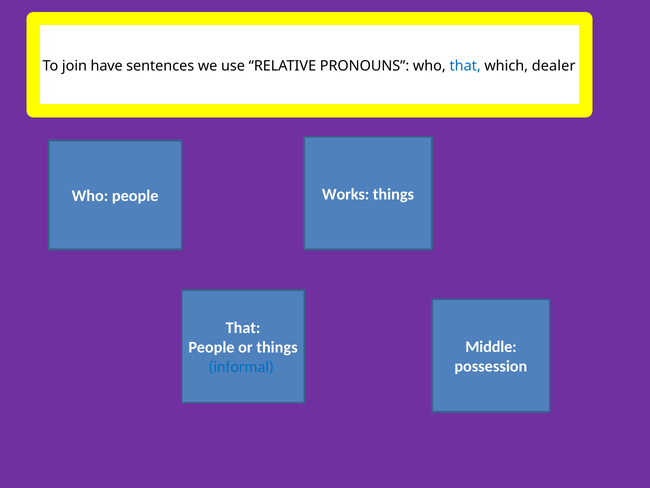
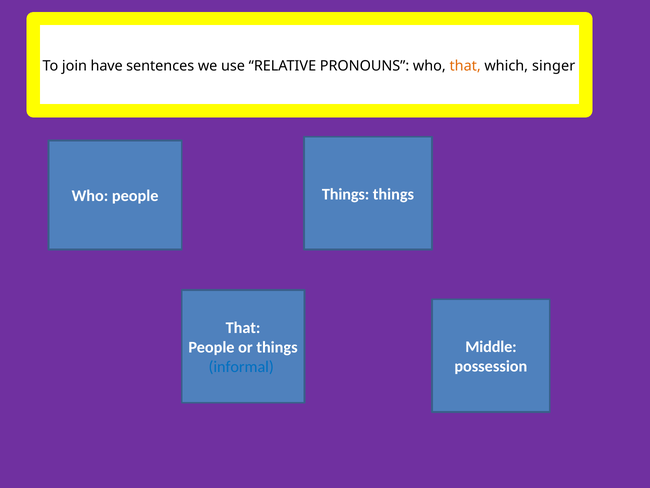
that colour: blue -> orange (465, 66)
dealer: dealer -> singer (554, 66)
people Works: Works -> Things (346, 194)
